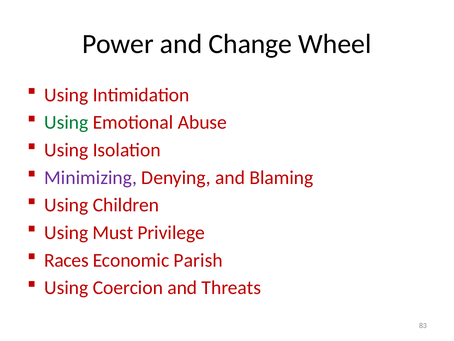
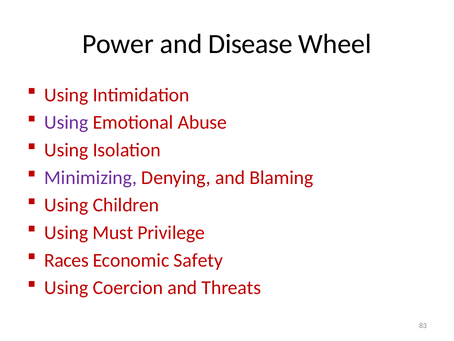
Change: Change -> Disease (250, 44)
Using colour: green -> purple (66, 122)
Parish: Parish -> Safety (198, 260)
